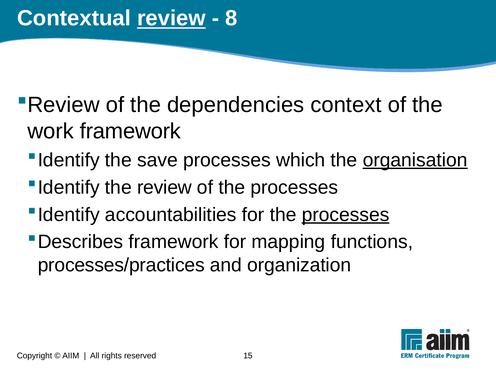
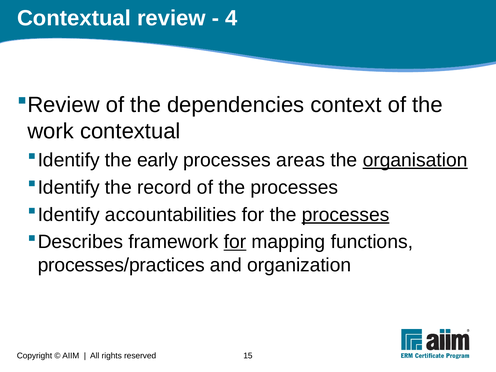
review underline: present -> none (171, 18)
8: 8 -> 4 (231, 18)
work framework: framework -> contextual (130, 131)
save: save -> early (158, 160)
which: which -> areas (301, 160)
the review: review -> record (164, 187)
for underline: none -> present (235, 242)
